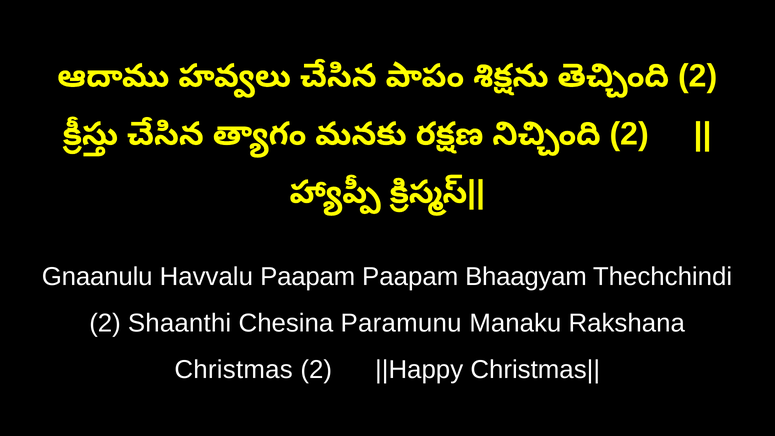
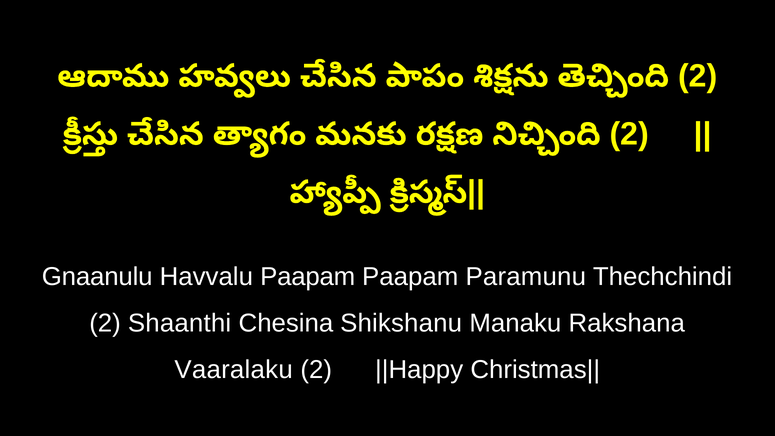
Bhaagyam: Bhaagyam -> Paramunu (526, 277)
Paramunu: Paramunu -> Shikshanu (401, 323)
Christmas: Christmas -> Vaaralaku (234, 370)
